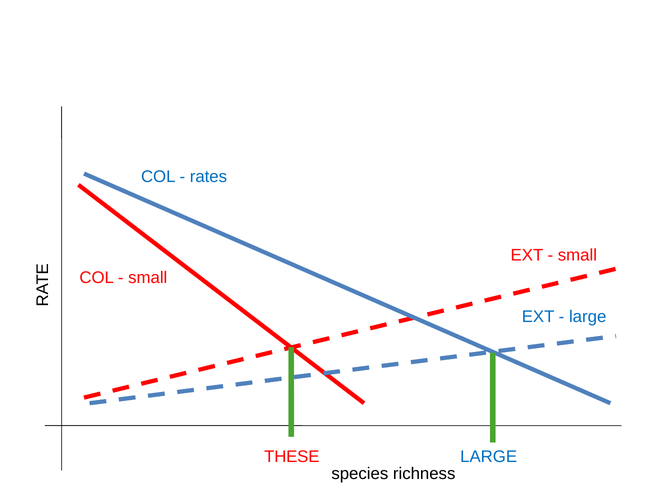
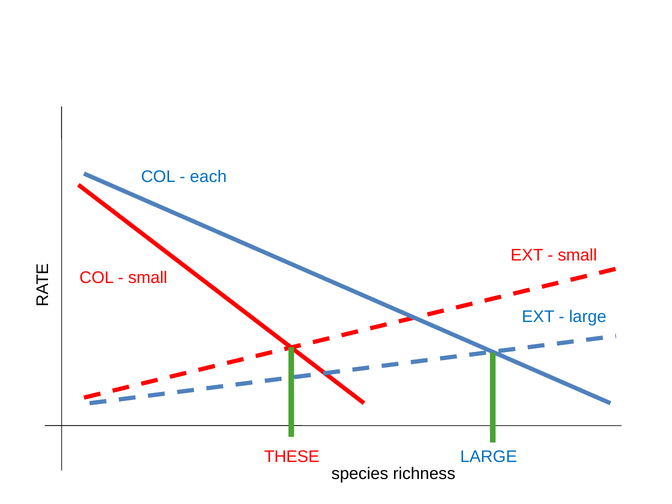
rates: rates -> each (208, 177)
